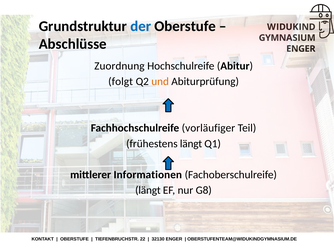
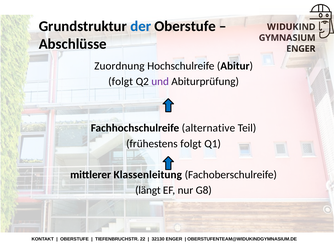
und colour: orange -> purple (160, 82)
vorläufiger: vorläufiger -> alternative (208, 128)
frühestens längt: längt -> folgt (191, 144)
Informationen: Informationen -> Klassenleitung (148, 175)
